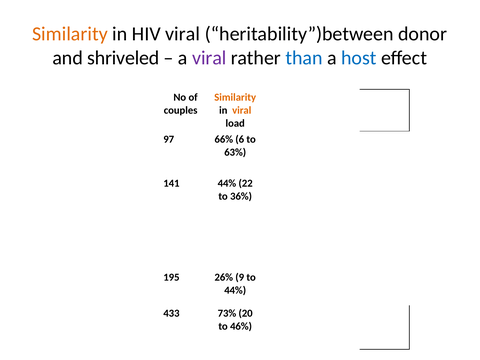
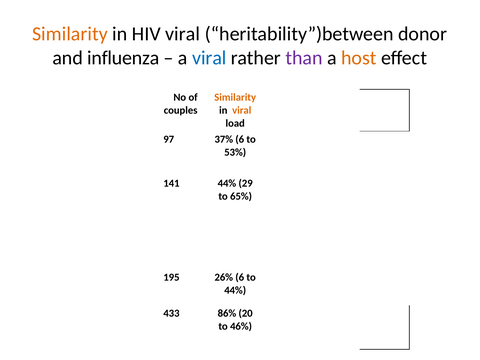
shriveled: shriveled -> influenza (123, 58)
viral colour: purple -> blue (209, 58)
than colour: blue -> purple (304, 58)
host colour: blue -> orange (359, 58)
66%: 66% -> 37% (224, 139)
63%: 63% -> 53% (235, 152)
22: 22 -> 29 (246, 183)
36%: 36% -> 65% (241, 196)
26% 9: 9 -> 6 (240, 277)
73%: 73% -> 86% (227, 313)
